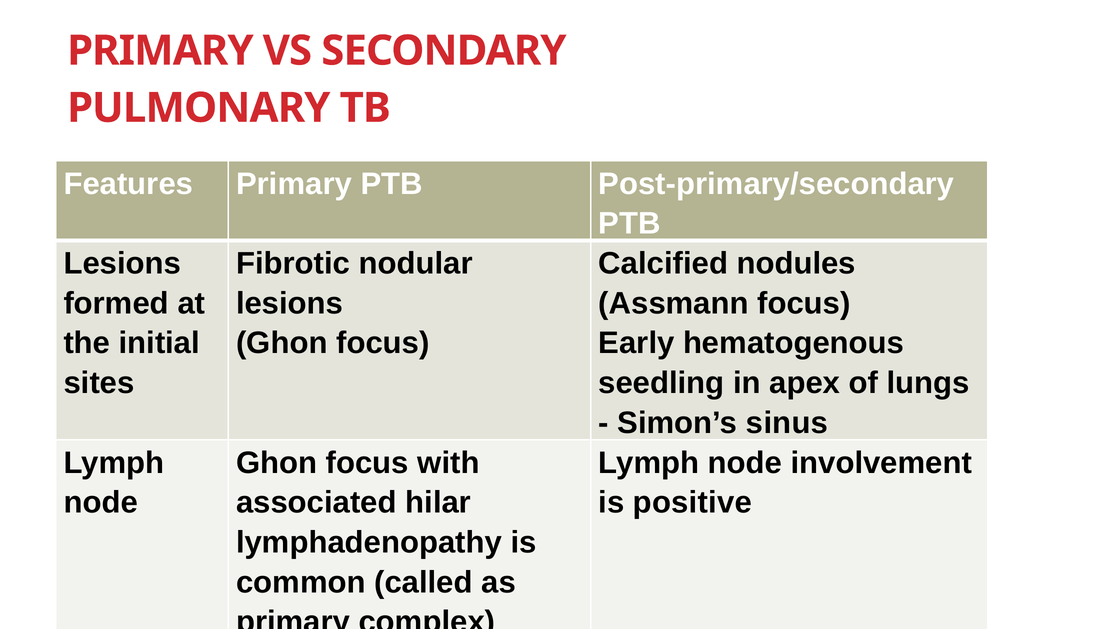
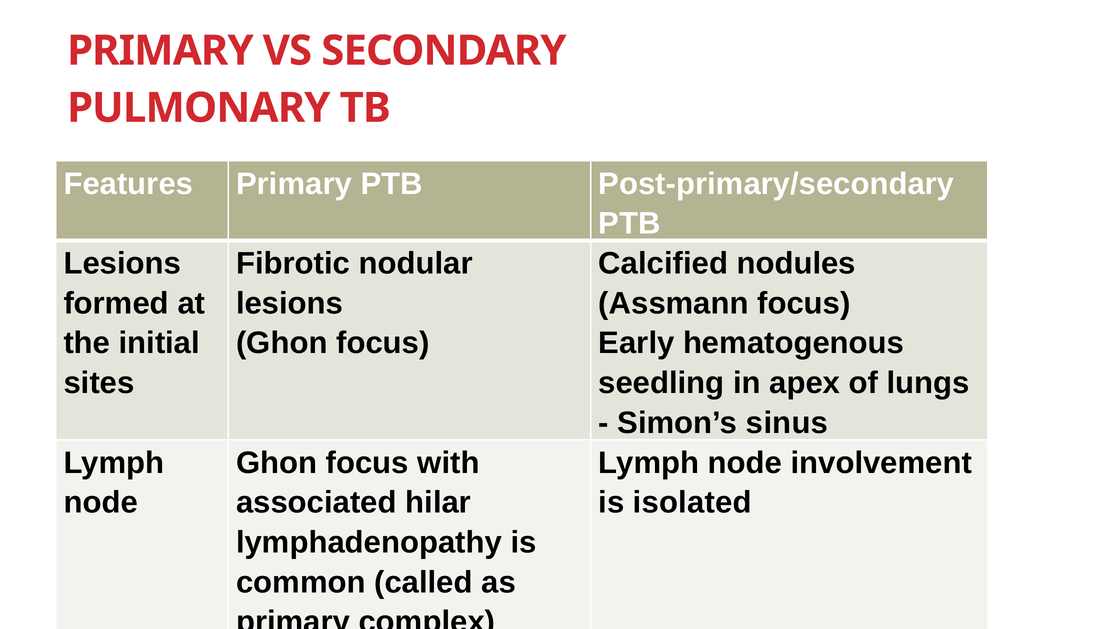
positive: positive -> isolated (692, 503)
